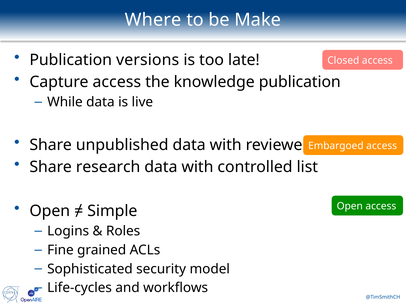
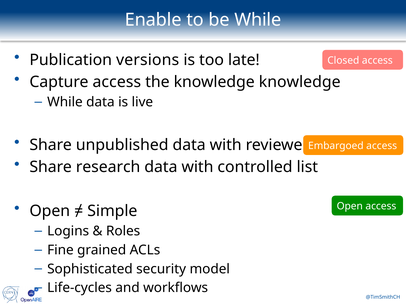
Where: Where -> Enable (153, 20)
be Make: Make -> While (258, 20)
knowledge publication: publication -> knowledge (300, 82)
